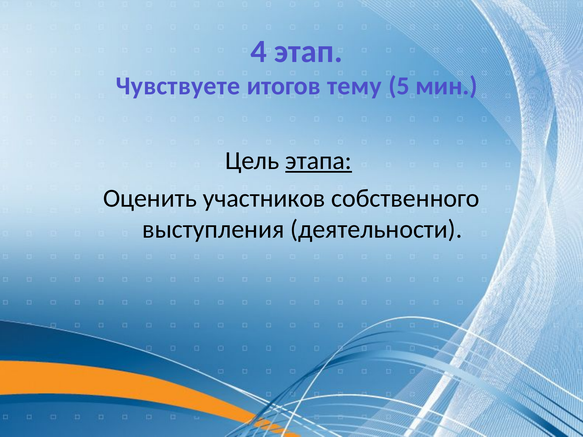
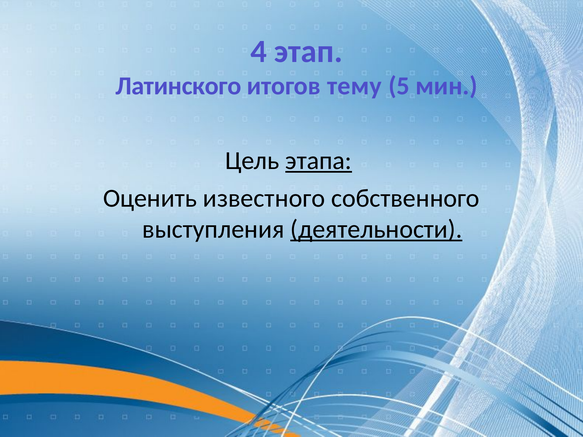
Чувствуете: Чувствуете -> Латинского (178, 86)
участников: участников -> известного (264, 198)
деятельности underline: none -> present (376, 229)
